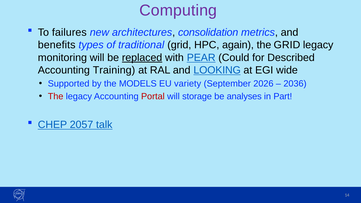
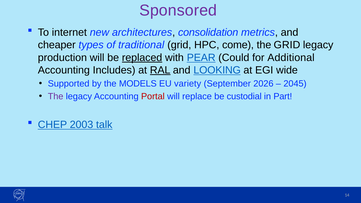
Computing: Computing -> Sponsored (178, 10)
failures: failures -> internet (69, 32)
benefits: benefits -> cheaper (57, 45)
again: again -> come (238, 45)
monitoring: monitoring -> production (62, 58)
Described: Described -> Additional (291, 58)
Training: Training -> Includes (114, 70)
RAL underline: none -> present (160, 70)
2036: 2036 -> 2045 (295, 84)
The colour: red -> purple (56, 96)
storage: storage -> replace (197, 96)
analyses: analyses -> custodial (244, 96)
2057: 2057 -> 2003 (81, 125)
